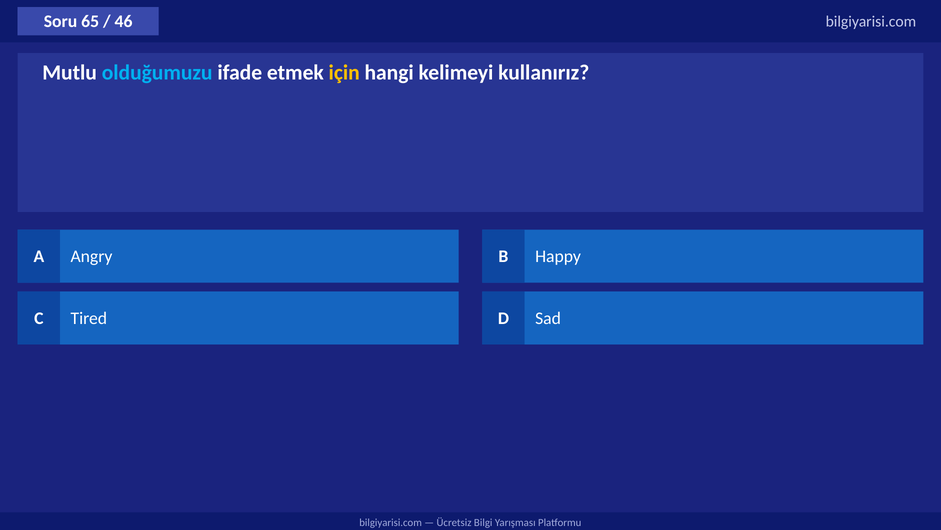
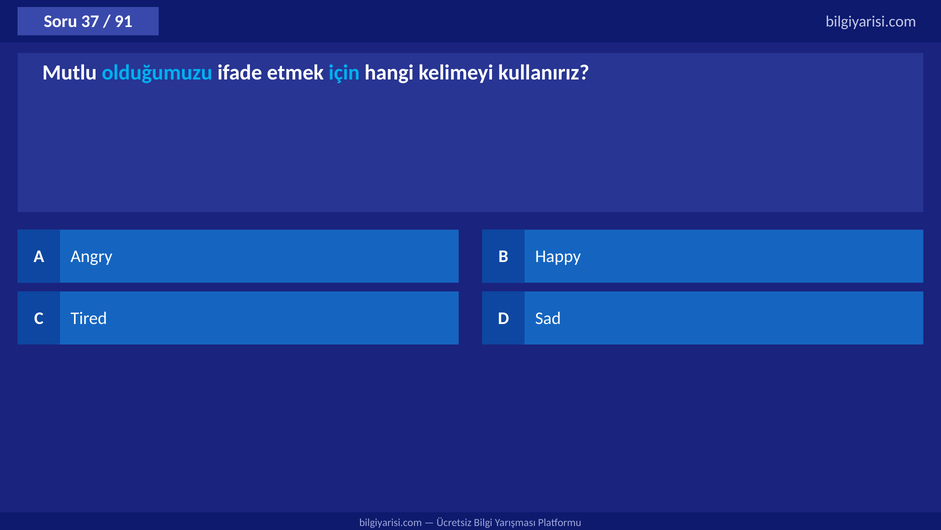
65: 65 -> 37 (90, 22)
46: 46 -> 91 (124, 22)
için colour: yellow -> light blue (344, 72)
